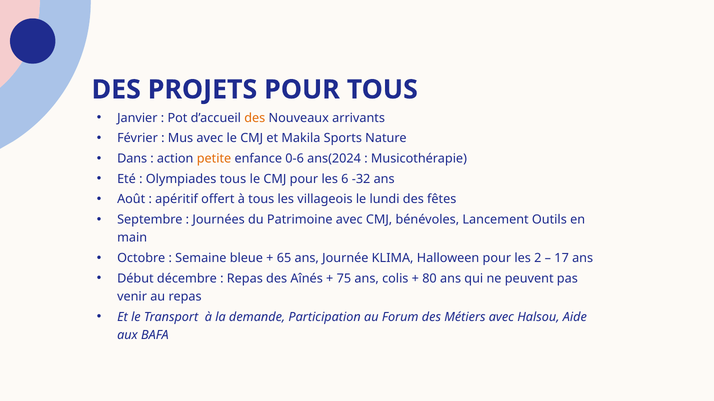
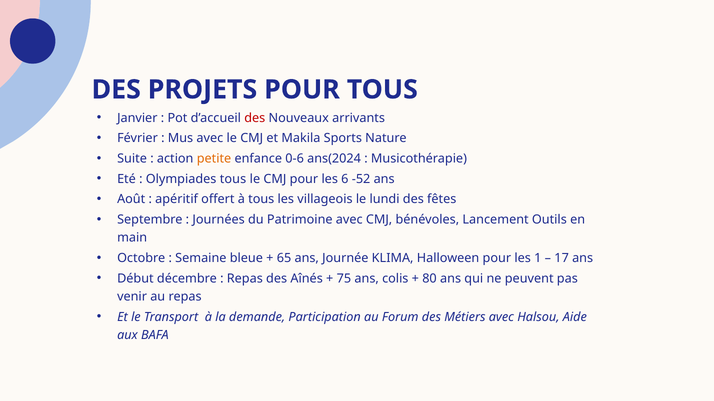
des colour: orange -> red (255, 118)
Dans: Dans -> Suite (132, 159)
-32: -32 -> -52 (361, 179)
2: 2 -> 1 (538, 258)
